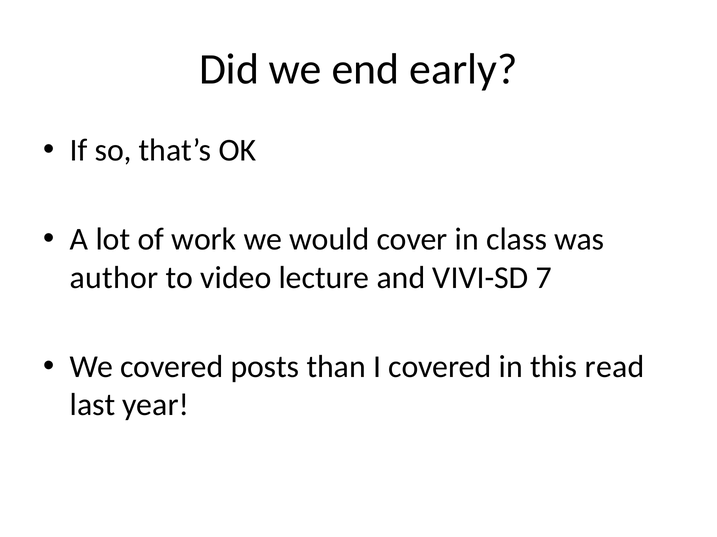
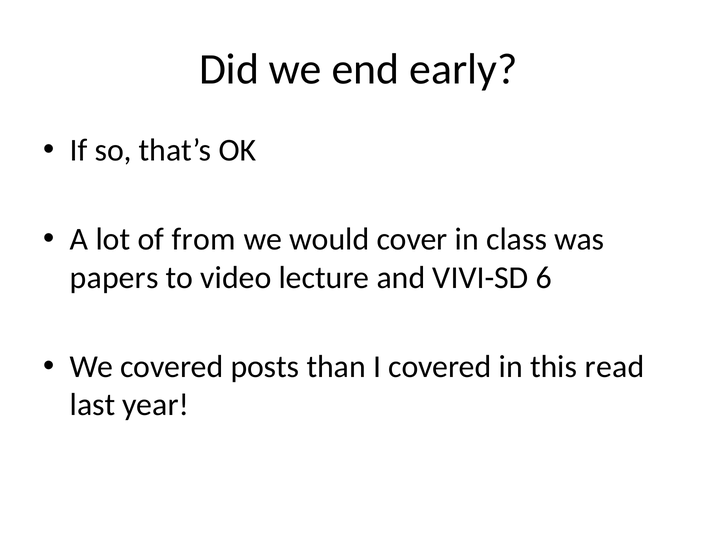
work: work -> from (204, 240)
author: author -> papers (114, 278)
7: 7 -> 6 (544, 278)
